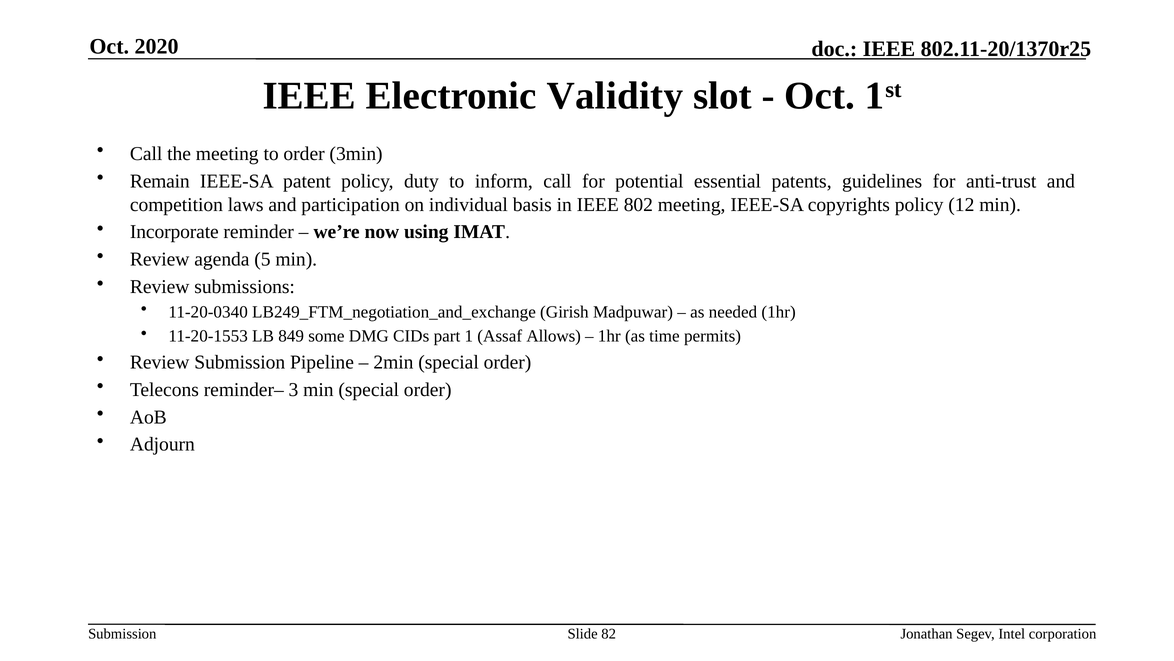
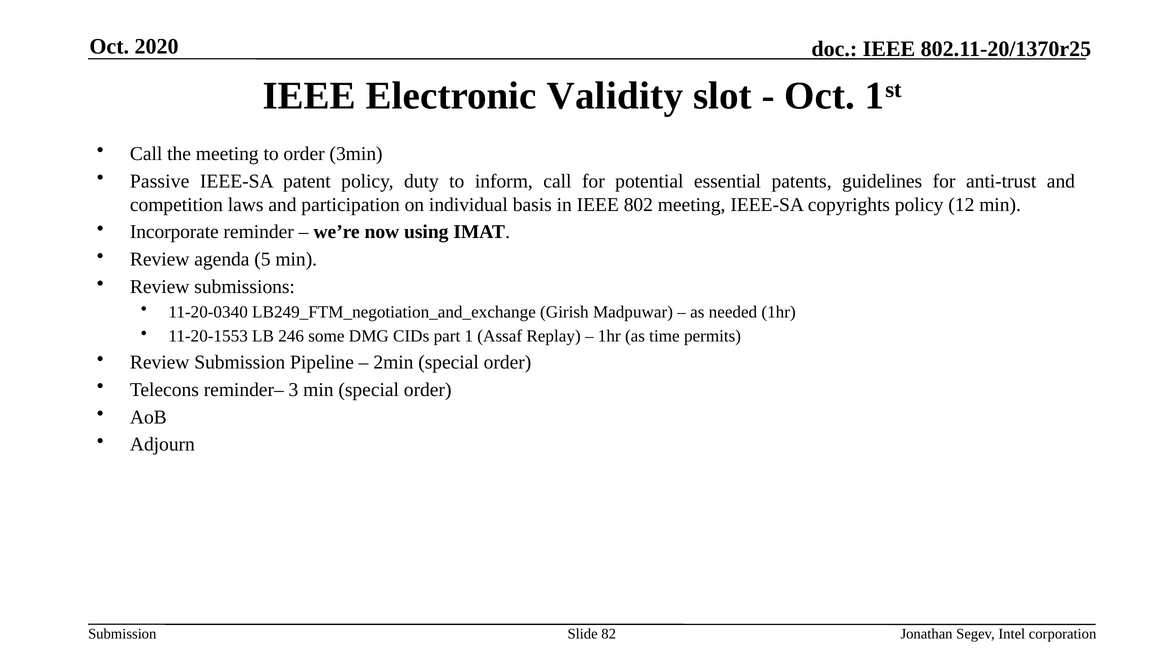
Remain: Remain -> Passive (160, 181)
849: 849 -> 246 (291, 336)
Allows: Allows -> Replay (554, 336)
